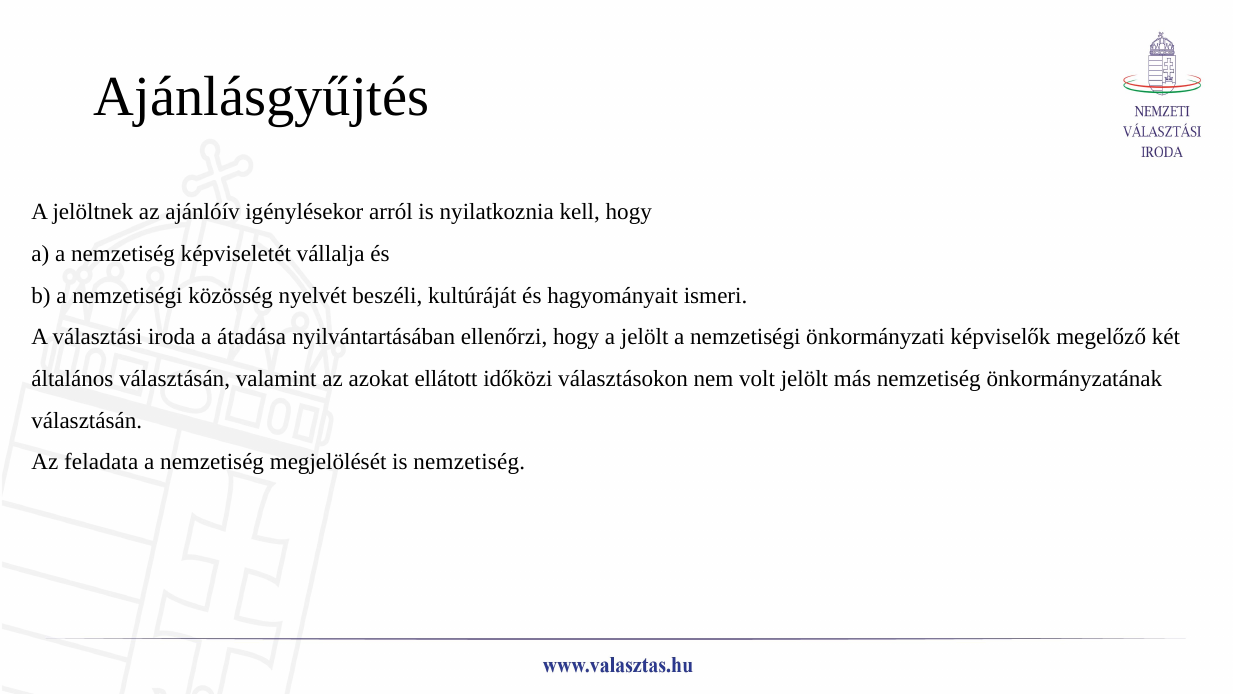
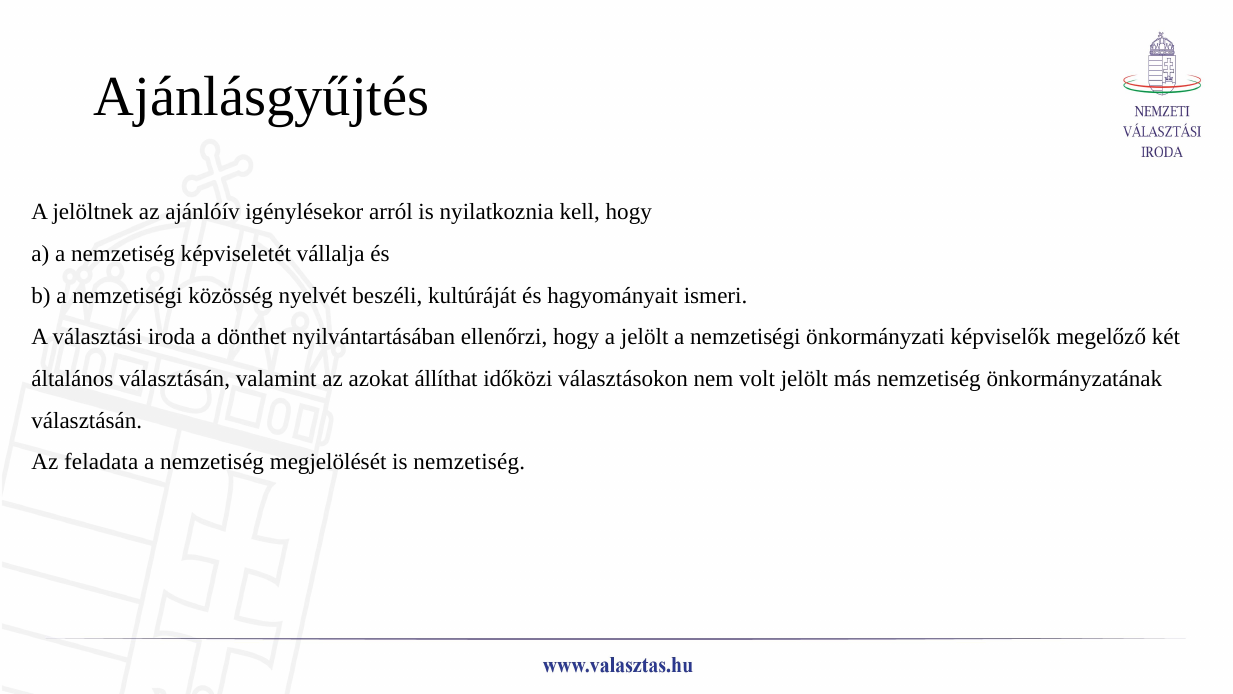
átadása: átadása -> dönthet (252, 337)
ellátott: ellátott -> állíthat (446, 379)
